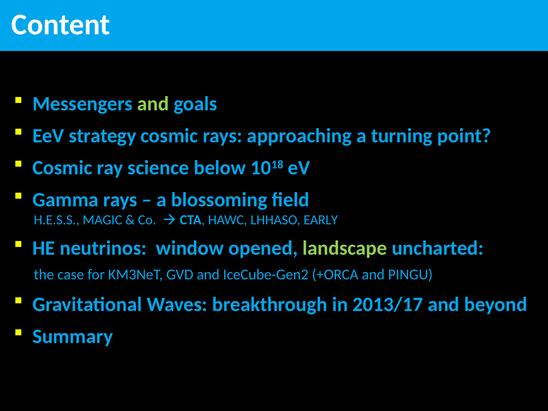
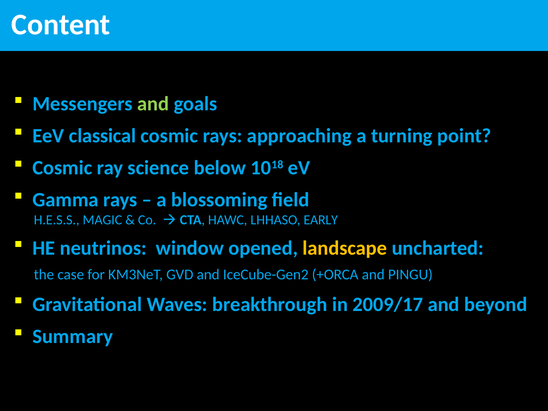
strategy: strategy -> classical (103, 136)
landscape colour: light green -> yellow (345, 248)
2013/17: 2013/17 -> 2009/17 (388, 305)
